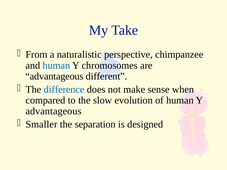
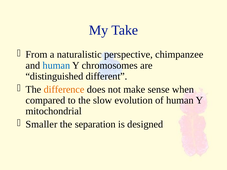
advantageous: advantageous -> distinguished (54, 76)
difference colour: blue -> orange (64, 89)
advantageous: advantageous -> mitochondrial (54, 111)
